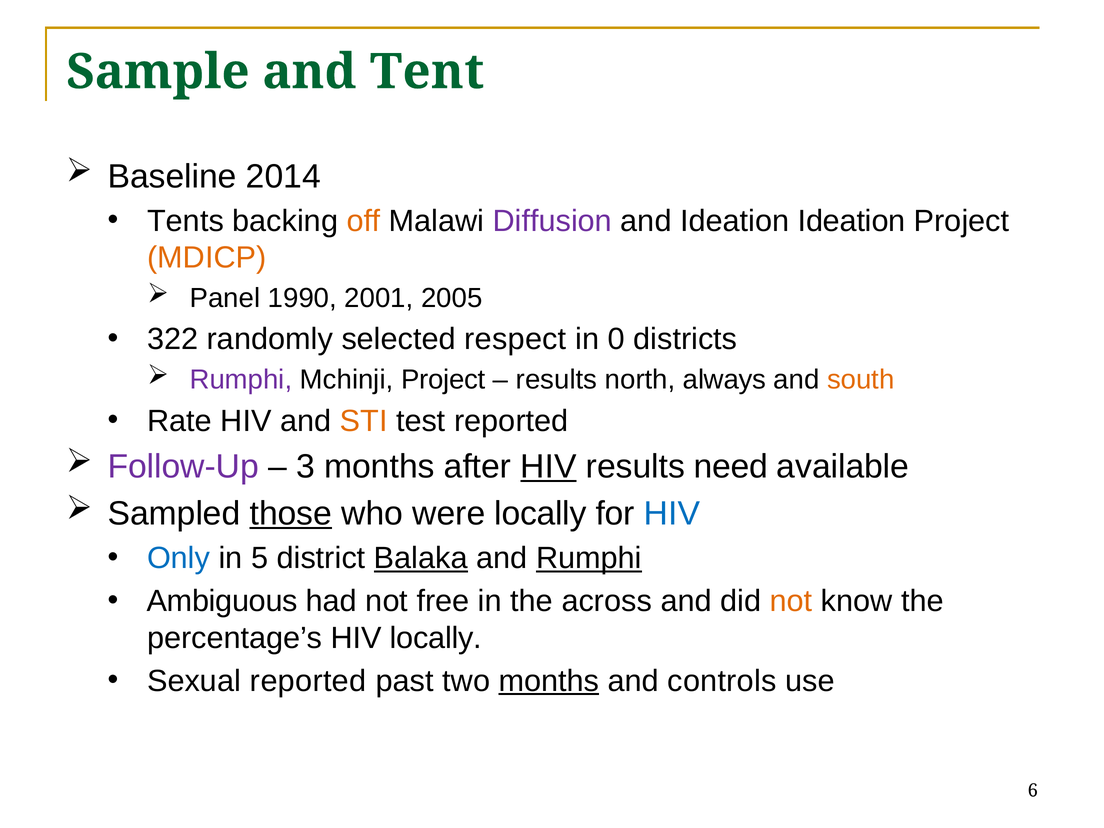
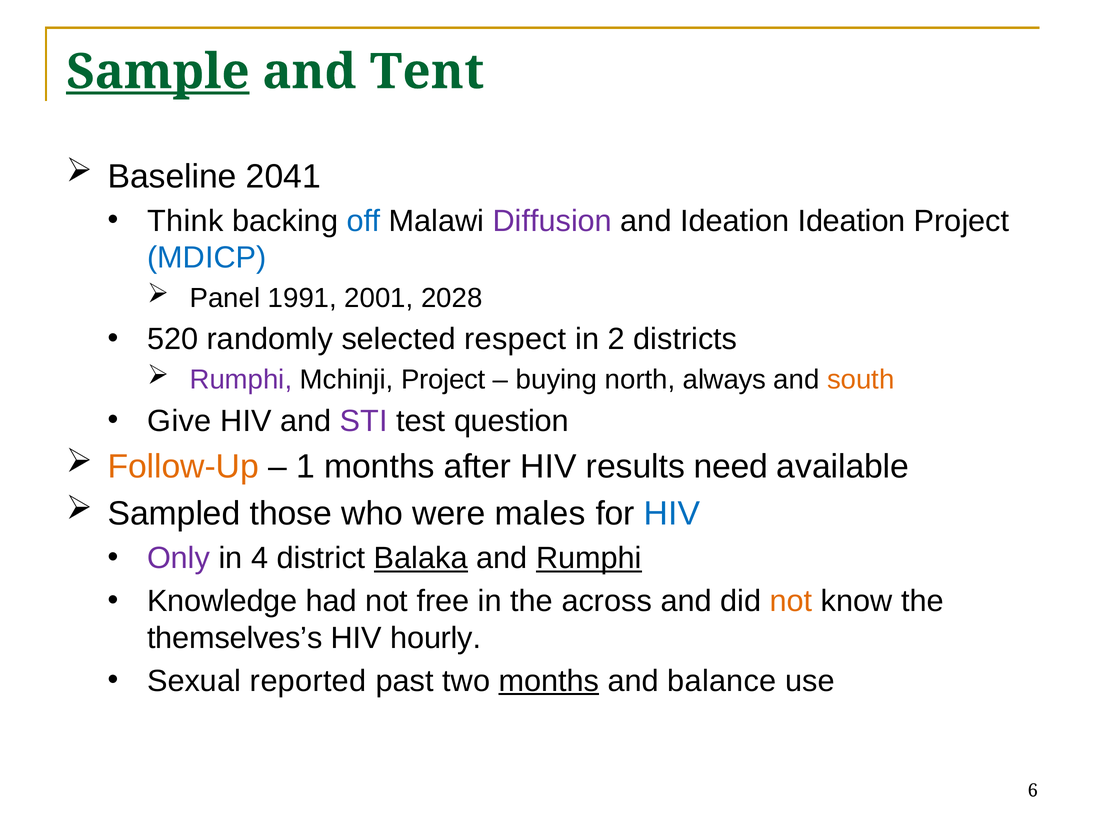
Sample underline: none -> present (158, 72)
2014: 2014 -> 2041 (283, 176)
Tents: Tents -> Think (185, 221)
off colour: orange -> blue (364, 221)
MDICP colour: orange -> blue (207, 258)
1990: 1990 -> 1991 (302, 298)
2005: 2005 -> 2028 (452, 298)
322: 322 -> 520 (173, 339)
0: 0 -> 2 (616, 339)
results: results -> buying (557, 380)
Rate: Rate -> Give (179, 421)
STI colour: orange -> purple (364, 421)
test reported: reported -> question (511, 421)
Follow-Up colour: purple -> orange (183, 467)
3: 3 -> 1 (306, 467)
HIV underline: present -> none (548, 467)
those underline: present -> none (291, 514)
were locally: locally -> males (540, 514)
Only colour: blue -> purple (179, 558)
5: 5 -> 4 (260, 558)
Ambiguous: Ambiguous -> Knowledge (222, 601)
percentage’s: percentage’s -> themselves’s (235, 638)
HIV locally: locally -> hourly (436, 638)
controls: controls -> balance (722, 681)
